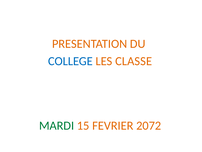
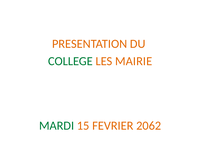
COLLEGE colour: blue -> green (70, 61)
CLASSE: CLASSE -> MAIRIE (134, 61)
2072: 2072 -> 2062 (149, 125)
